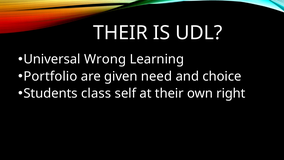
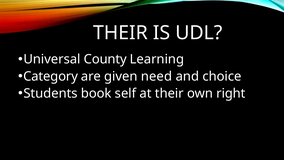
Wrong: Wrong -> County (105, 59)
Portfolio: Portfolio -> Category (51, 76)
class: class -> book (96, 93)
